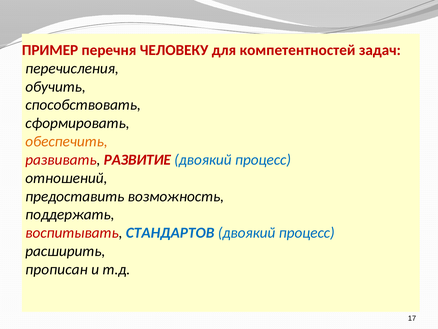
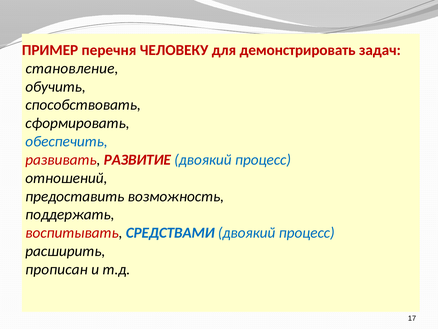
компетентностей: компетентностей -> демонстрировать (298, 50)
перечисления: перечисления -> становление (72, 68)
обеспечить colour: orange -> blue (66, 141)
СТАНДАРТОВ: СТАНДАРТОВ -> СРЕДСТВАМИ (170, 233)
